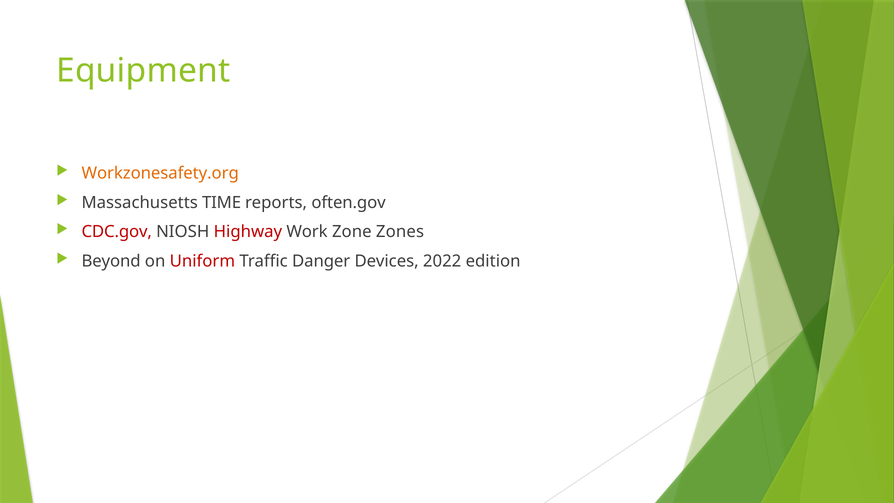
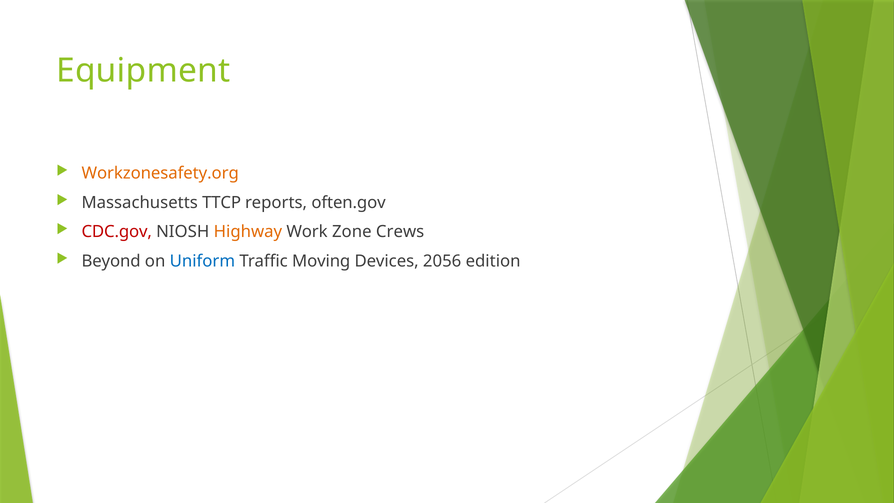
TIME: TIME -> TTCP (222, 202)
Highway colour: red -> orange (248, 232)
Zones: Zones -> Crews (400, 232)
Uniform colour: red -> blue (202, 261)
Danger: Danger -> Moving (321, 261)
2022: 2022 -> 2056 (442, 261)
